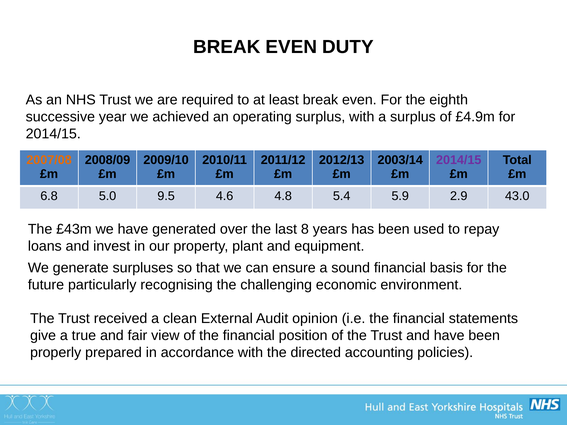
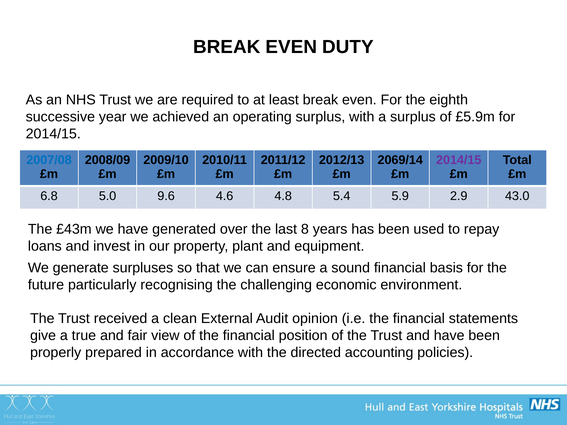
£4.9m: £4.9m -> £5.9m (475, 117)
2007/08 colour: orange -> blue (49, 160)
2003/14: 2003/14 -> 2069/14 (400, 160)
9.5: 9.5 -> 9.6 (166, 196)
